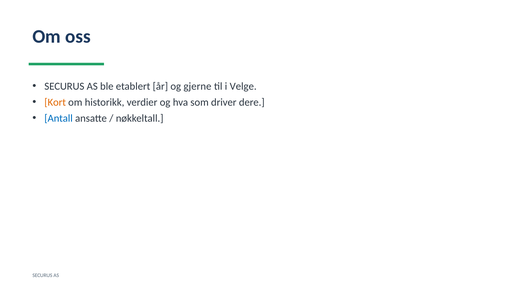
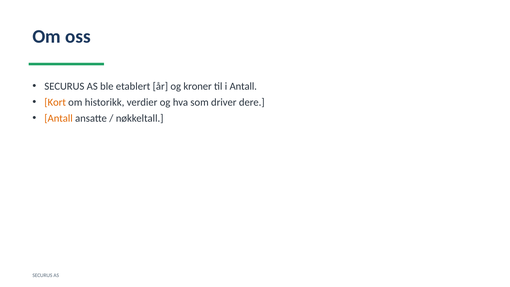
gjerne: gjerne -> kroner (198, 86)
i Velge: Velge -> Antall (243, 86)
Antall colour: blue -> orange (59, 118)
